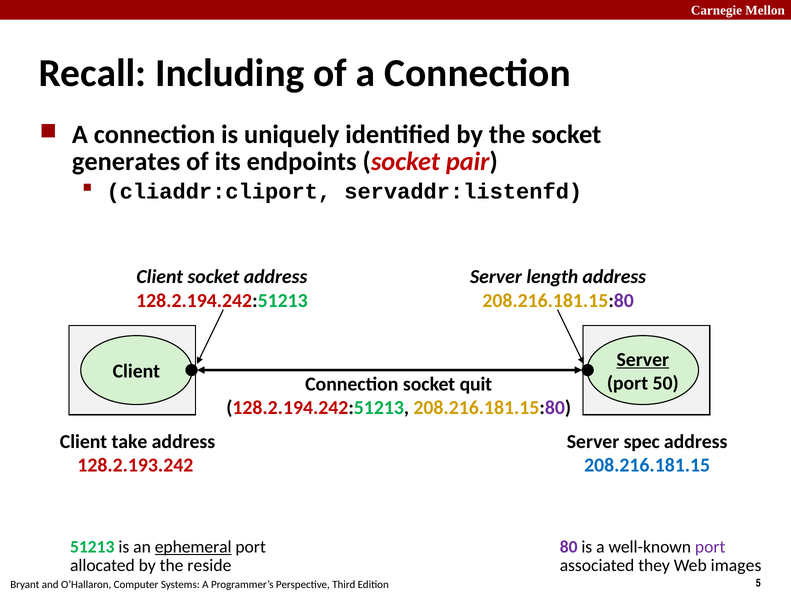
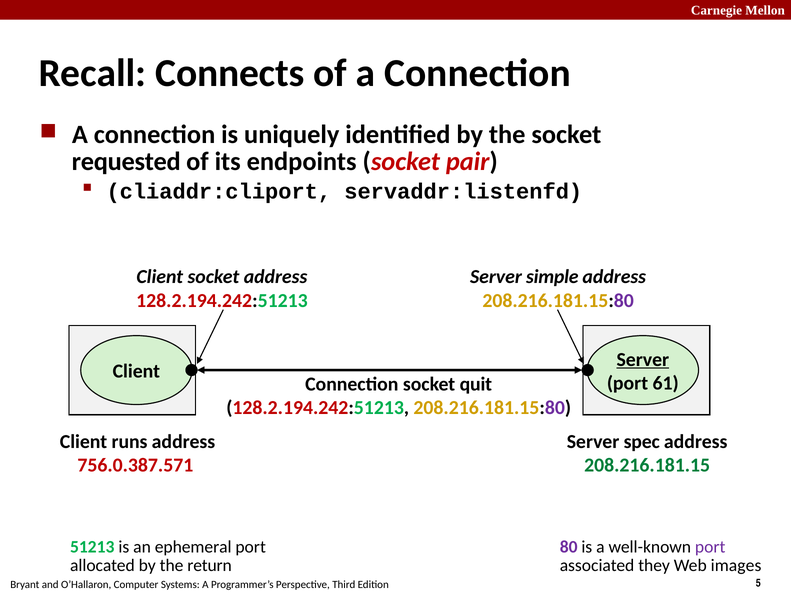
Including: Including -> Connects (230, 73)
generates: generates -> requested (126, 162)
length: length -> simple (552, 277)
50: 50 -> 61 (666, 383)
take: take -> runs (129, 442)
128.2.193.242: 128.2.193.242 -> 756.0.387.571 (135, 466)
208.216.181.15 colour: blue -> green (647, 466)
ephemeral underline: present -> none (193, 547)
reside: reside -> return (210, 566)
